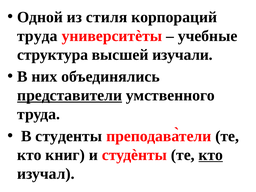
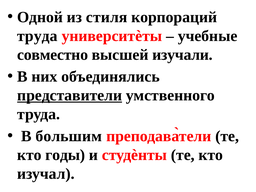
структура: структура -> совместно (53, 55)
студенты: студенты -> большим (69, 136)
книг: книг -> годы (65, 155)
кто underline: present -> none (211, 155)
